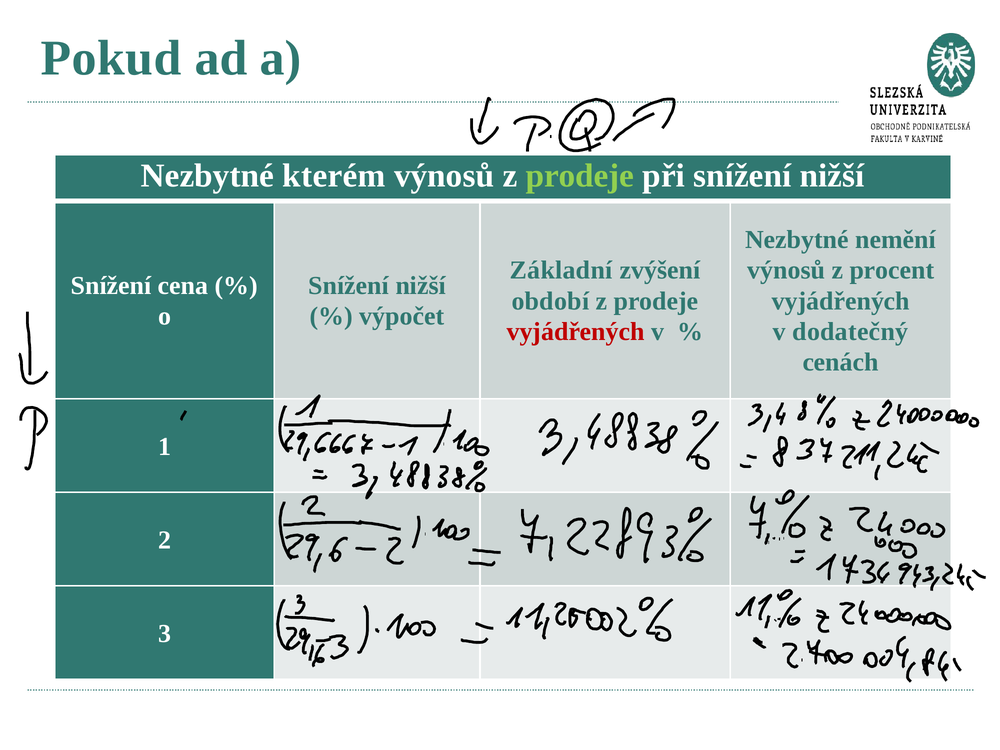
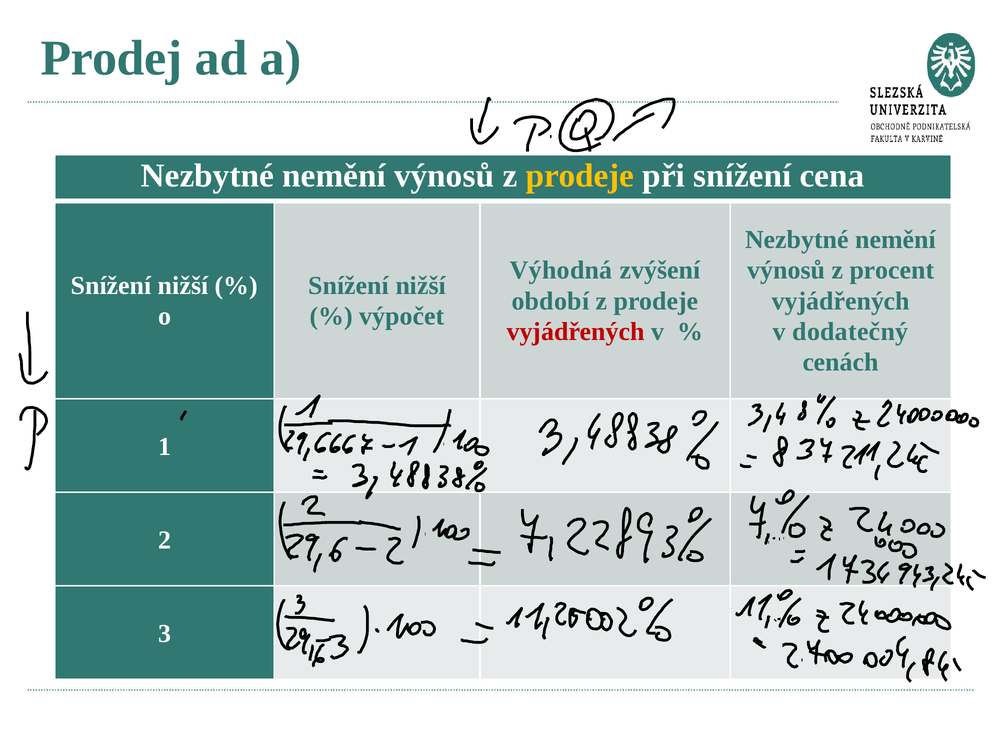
Pokud: Pokud -> Prodej (112, 58)
kterém: kterém -> nemění (334, 176)
prodeje colour: light green -> yellow (580, 176)
při snížení nižší: nižší -> cena (832, 176)
Základní: Základní -> Výhodná (561, 270)
cena: cena -> nižší (183, 286)
